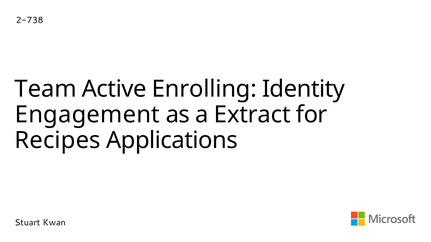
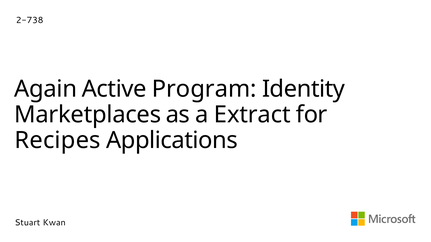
Team: Team -> Again (46, 89)
Enrolling: Enrolling -> Program (204, 89)
Engagement: Engagement -> Marketplaces (88, 115)
